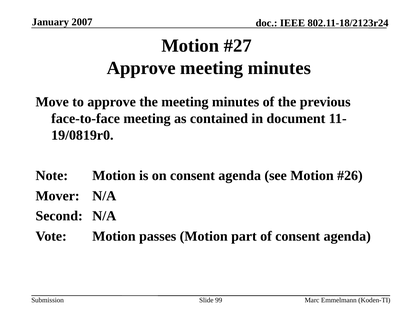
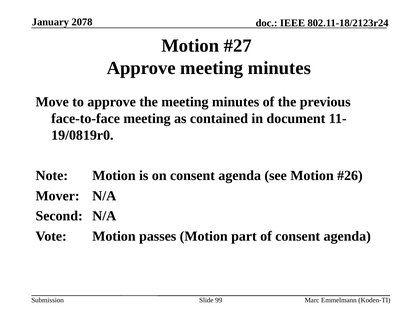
2007: 2007 -> 2078 (82, 22)
